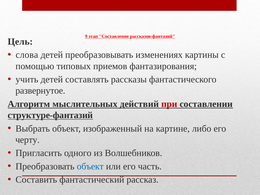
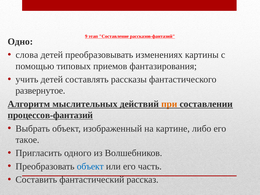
Цель: Цель -> Одно (20, 42)
при colour: red -> orange (169, 104)
структуре-фантазий: структуре-фантазий -> процессов-фантазий (50, 115)
черту: черту -> такое (27, 140)
